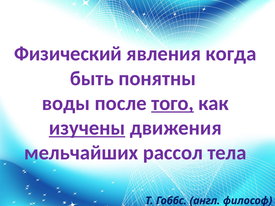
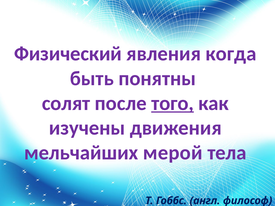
воды: воды -> солят (66, 103)
изучены underline: present -> none (87, 128)
рассол: рассол -> мерой (173, 153)
